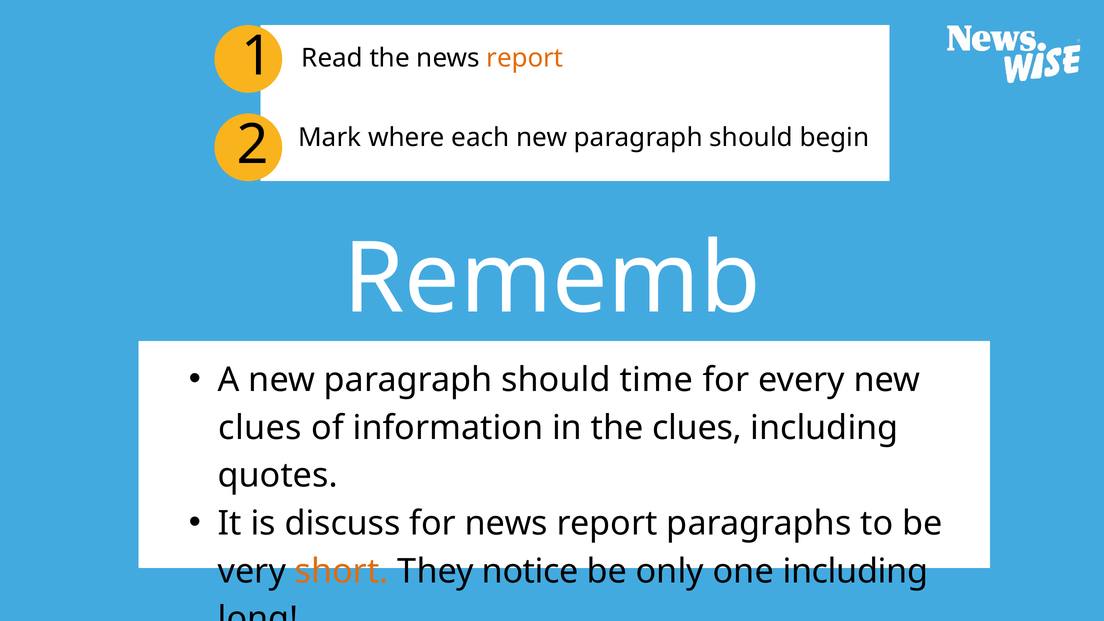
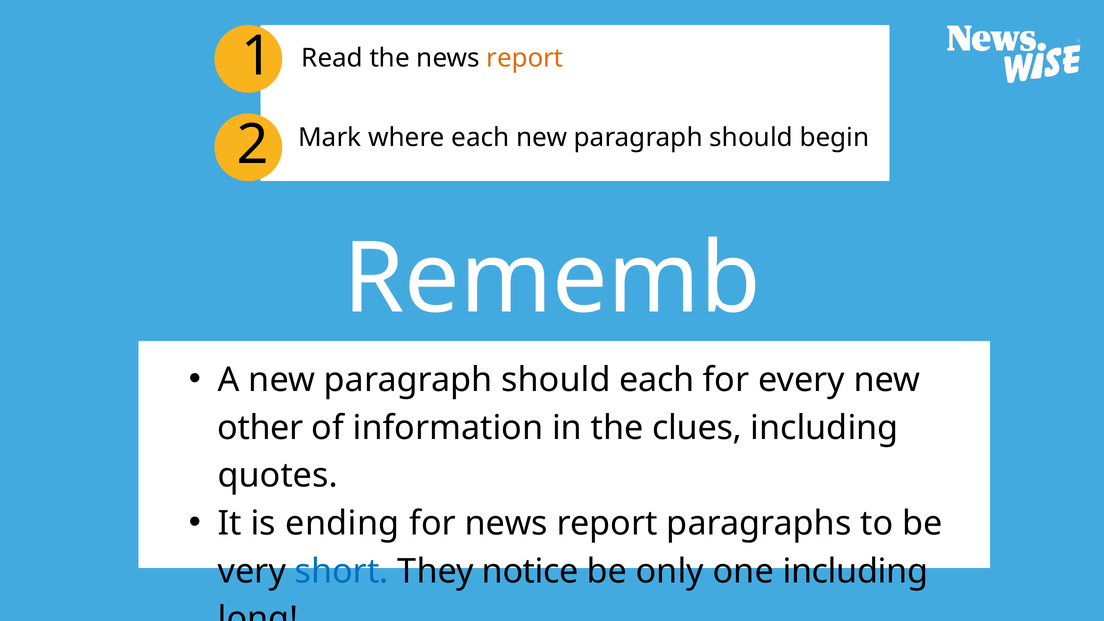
time: time -> each (657, 380)
clues: clues -> other (260, 428)
discuss: discuss -> ending (342, 523)
short colour: orange -> blue (342, 571)
